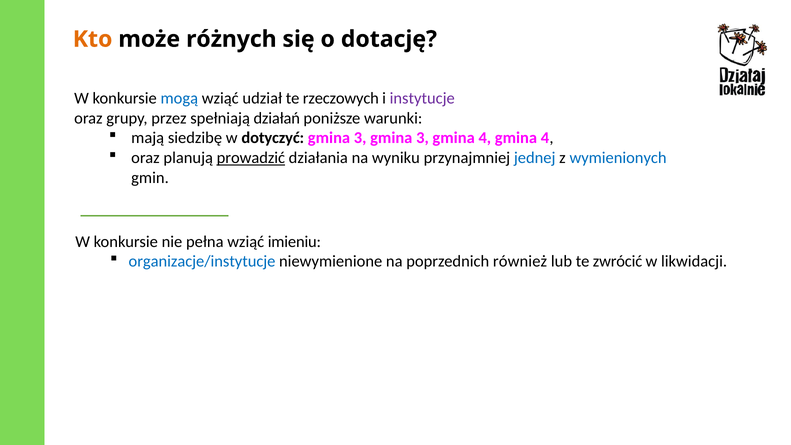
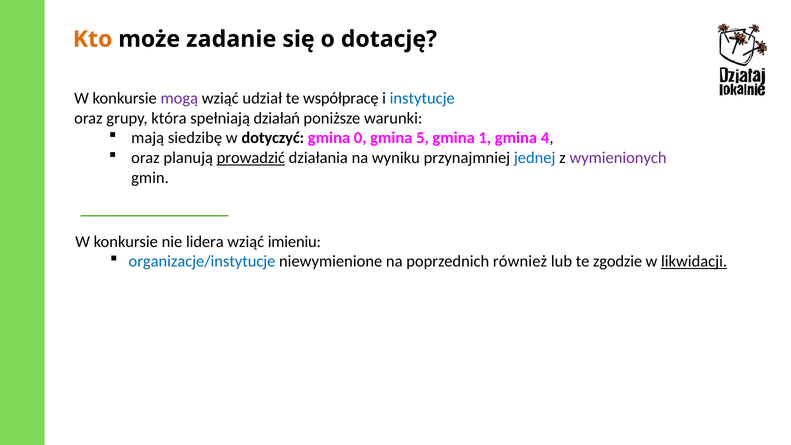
różnych: różnych -> zadanie (231, 39)
mogą colour: blue -> purple (179, 98)
rzeczowych: rzeczowych -> współpracę (341, 98)
instytucje colour: purple -> blue (422, 98)
przez: przez -> która (169, 118)
3: 3 -> 0 (360, 138)
3: 3 -> 5 (422, 138)
4: 4 -> 1 (485, 138)
wymienionych colour: blue -> purple (618, 158)
pełna: pełna -> lidera (205, 242)
zwrócić: zwrócić -> zgodzie (618, 261)
likwidacji underline: none -> present (694, 261)
